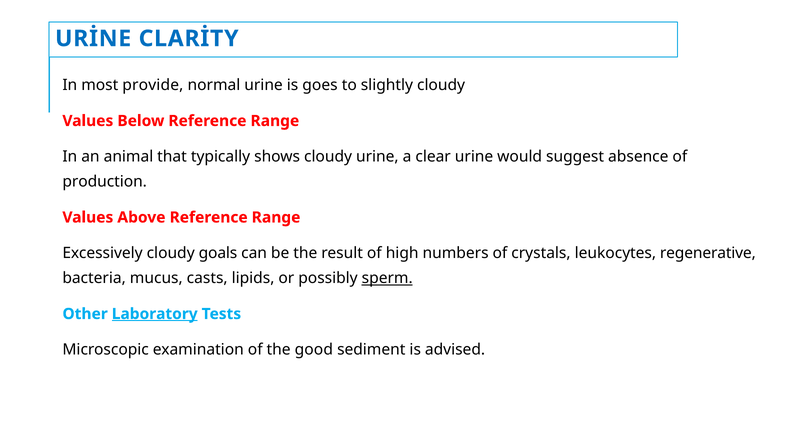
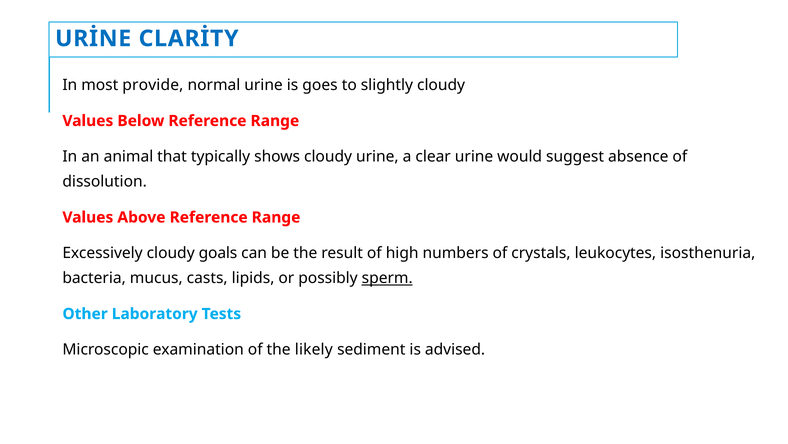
production: production -> dissolution (105, 181)
regenerative: regenerative -> isosthenuria (708, 253)
Laboratory underline: present -> none (155, 313)
good: good -> likely (314, 349)
